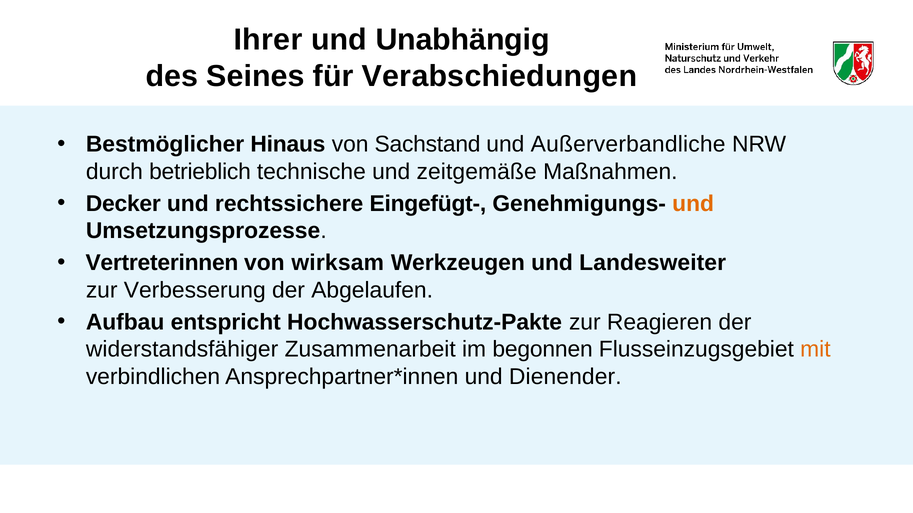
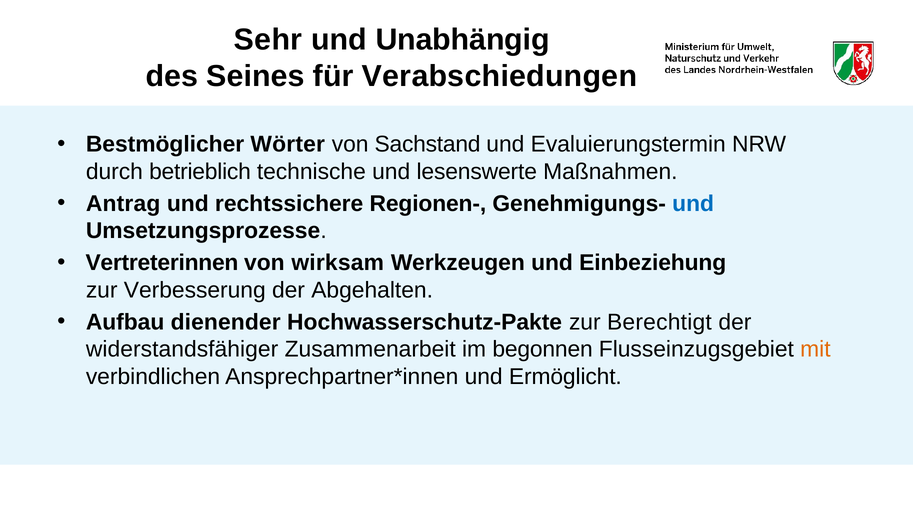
Ihrer: Ihrer -> Sehr (268, 40)
Hinaus: Hinaus -> Wörter (288, 144)
Außerverbandliche: Außerverbandliche -> Evaluierungstermin (628, 144)
zeitgemäße: zeitgemäße -> lesenswerte (477, 172)
Decker: Decker -> Antrag (123, 204)
Eingefügt-: Eingefügt- -> Regionen- (428, 204)
und colour: orange -> blue (693, 204)
Landesweiter: Landesweiter -> Einbeziehung (653, 263)
Abgelaufen: Abgelaufen -> Abgehalten (372, 290)
entspricht: entspricht -> dienender (226, 322)
Reagieren: Reagieren -> Berechtigt (659, 322)
Dienender: Dienender -> Ermöglicht (565, 377)
